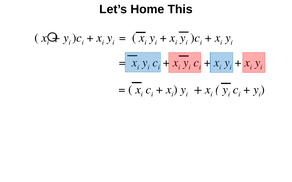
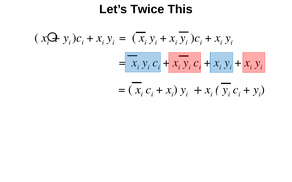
Home: Home -> Twice (147, 9)
